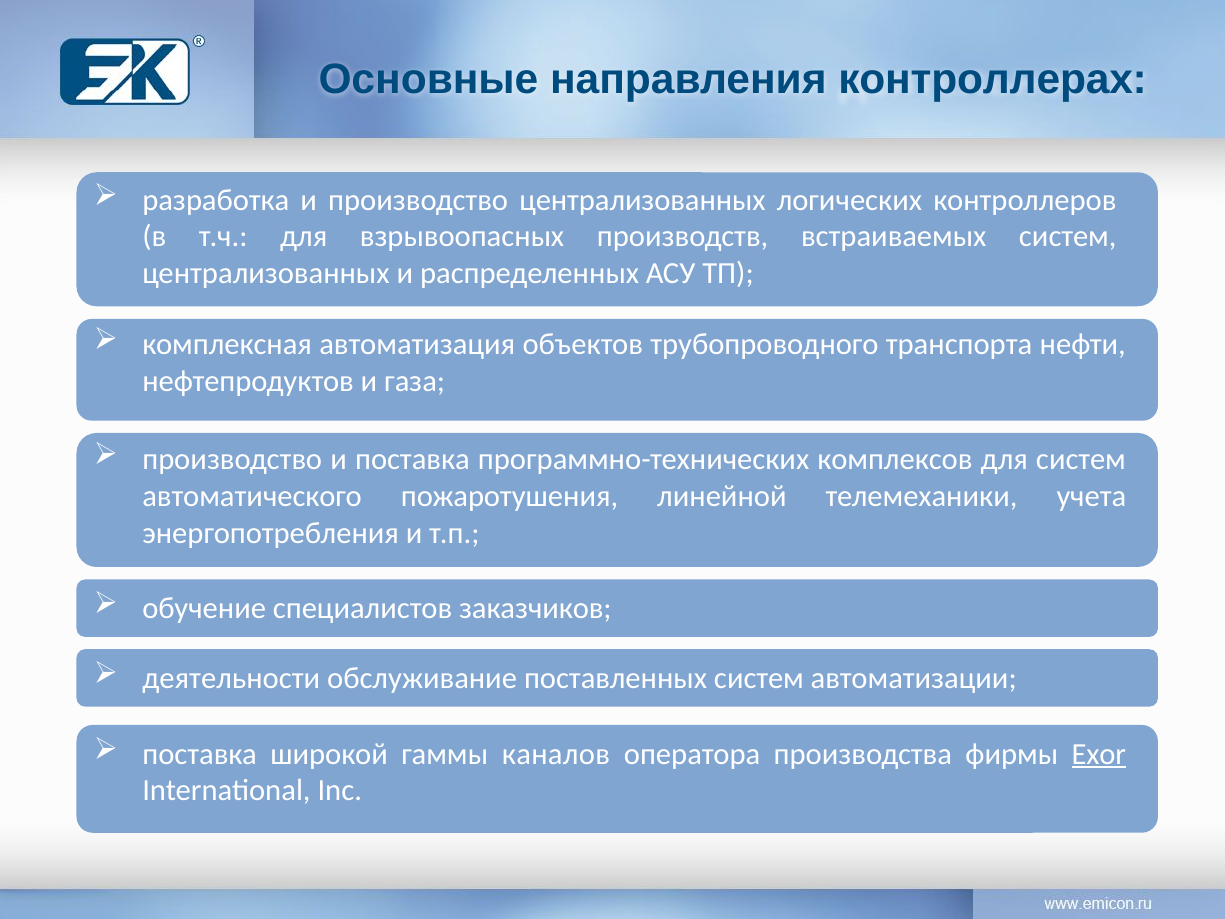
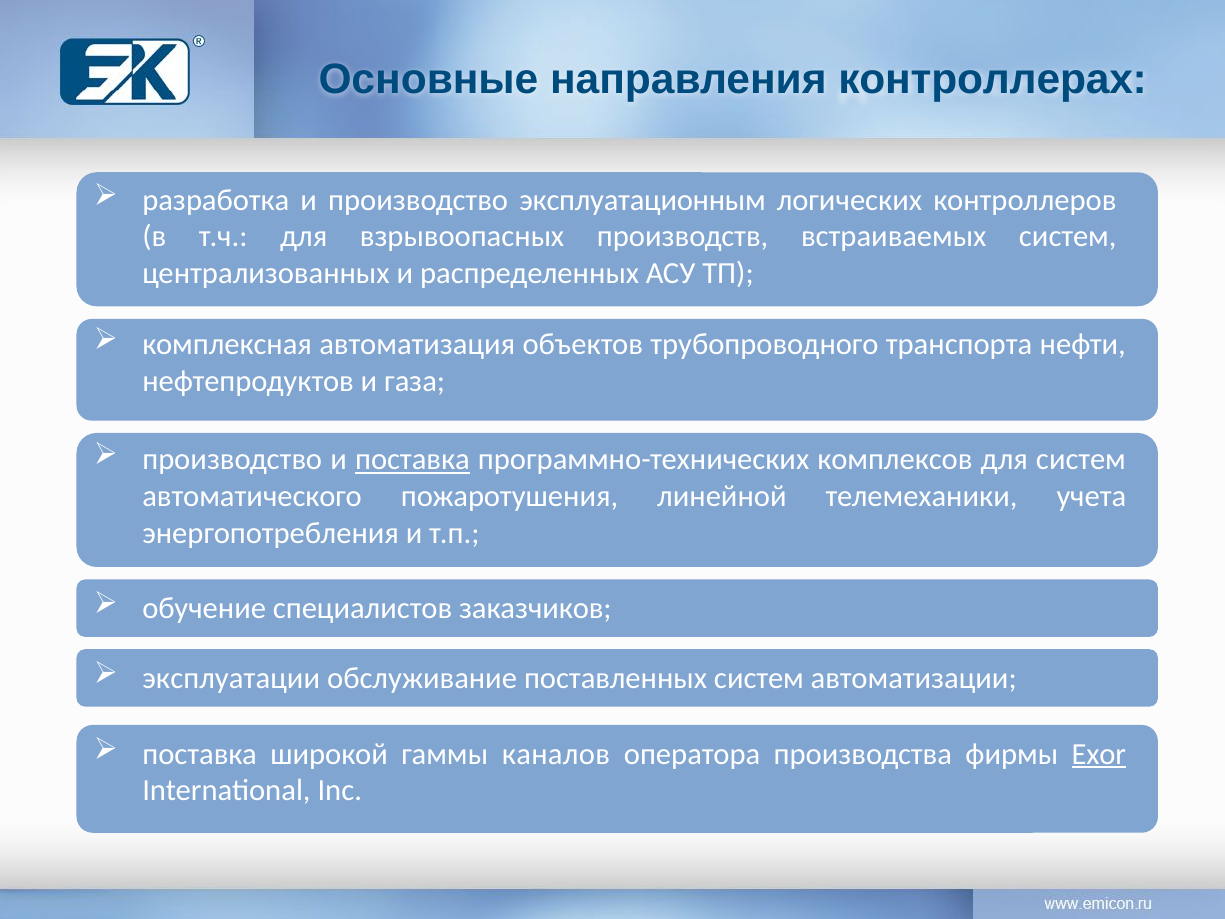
производство централизованных: централизованных -> эксплуатационным (643, 200)
поставка underline: none -> present (412, 459)
деятельности: деятельности -> эксплуатации (231, 678)
